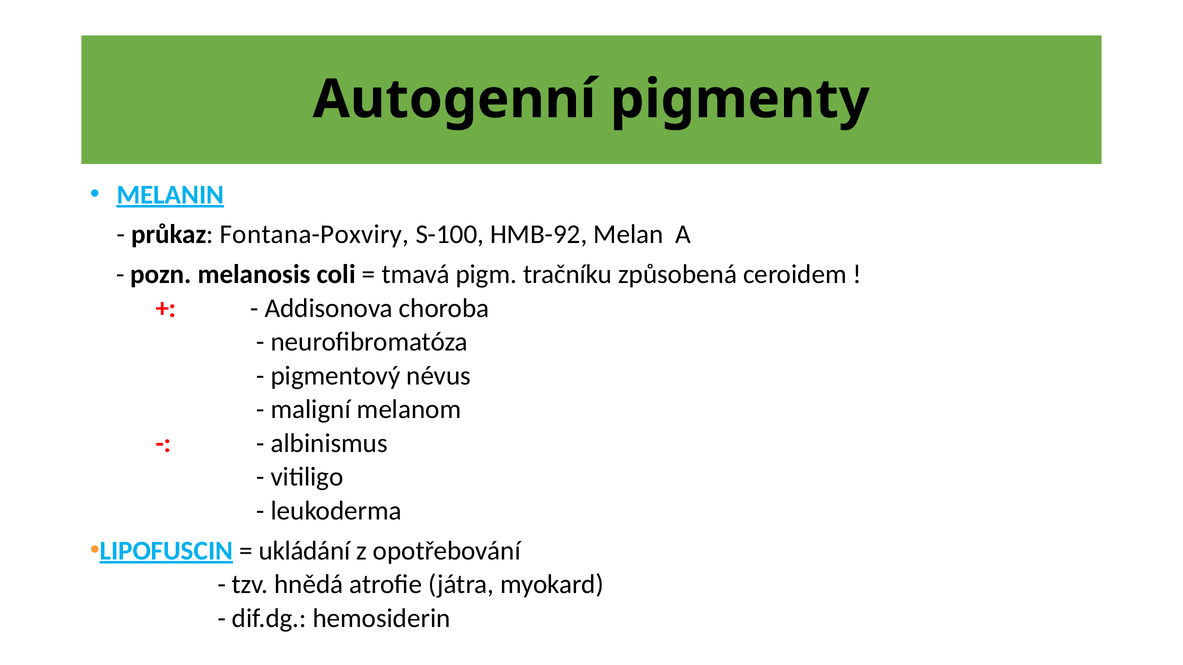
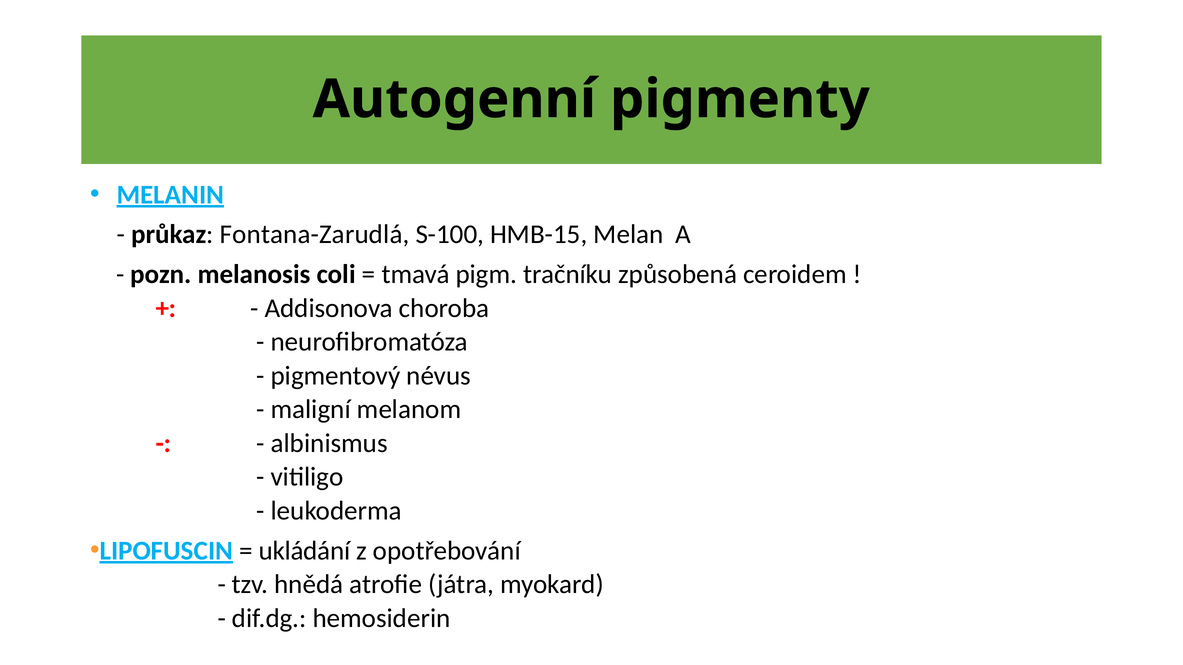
Fontana-Poxviry: Fontana-Poxviry -> Fontana-Zarudlá (315, 235)
HMB-92: HMB-92 -> HMB-15 (539, 235)
